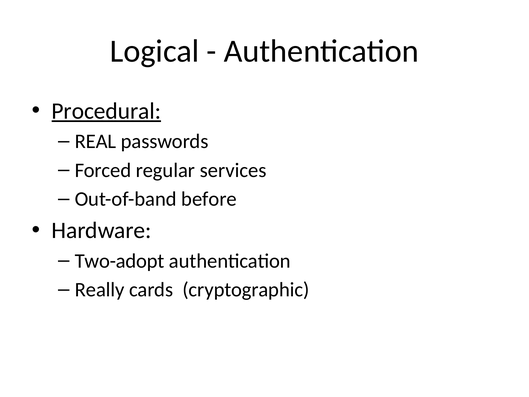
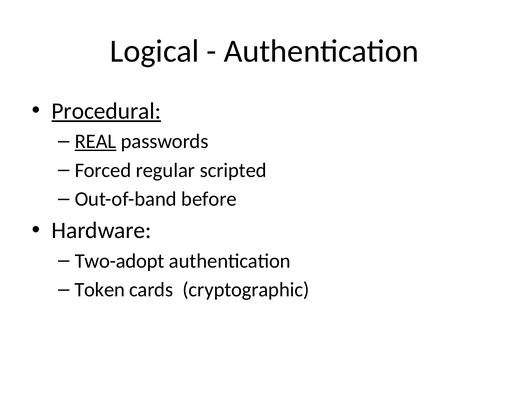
REAL underline: none -> present (95, 141)
services: services -> scripted (233, 170)
Really: Really -> Token (100, 290)
